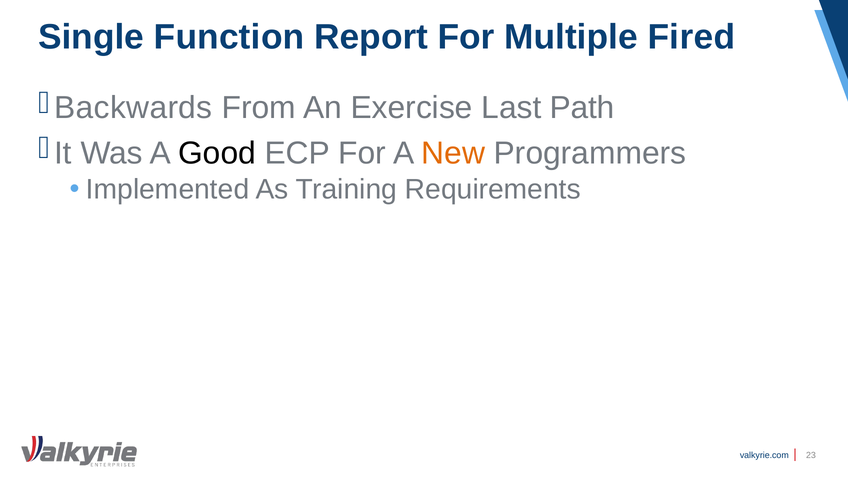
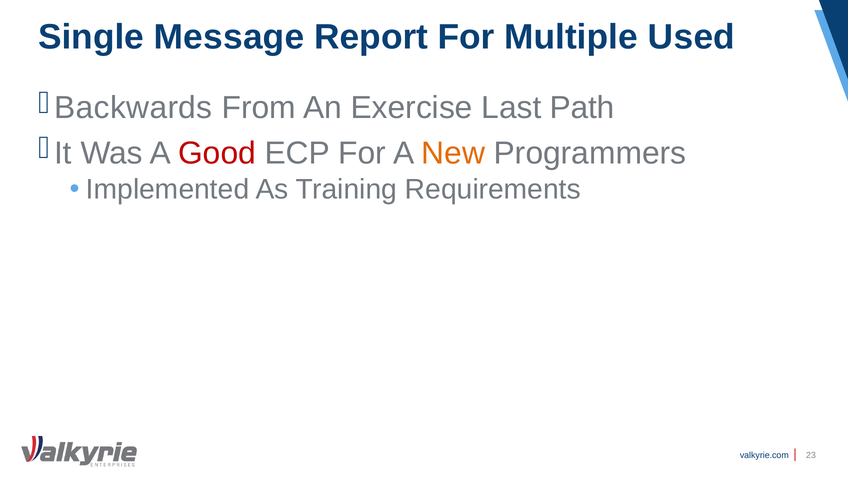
Function: Function -> Message (229, 37)
Fired: Fired -> Used (691, 37)
Good colour: black -> red (217, 153)
